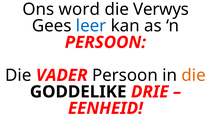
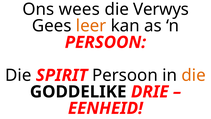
word: word -> wees (79, 9)
leer colour: blue -> orange (91, 26)
VADER: VADER -> SPIRIT (62, 75)
